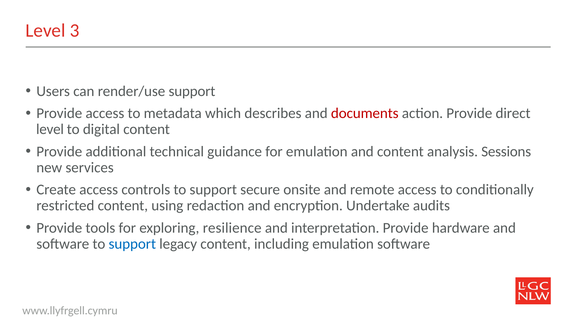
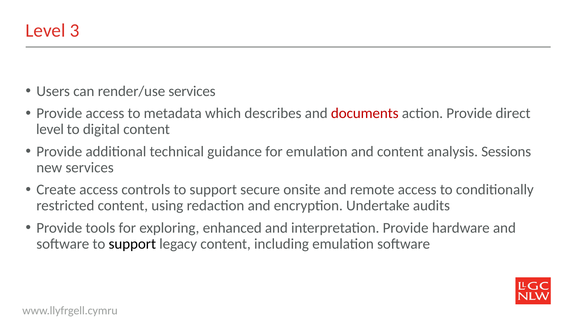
render/use support: support -> services (192, 91)
resilience: resilience -> enhanced (232, 228)
support colour: blue -> black (132, 244)
